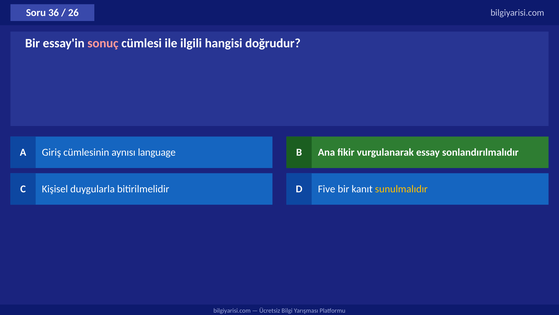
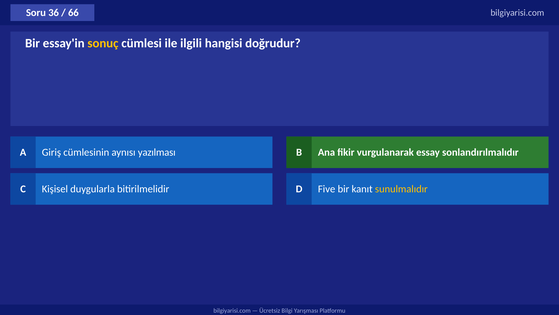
26: 26 -> 66 (73, 13)
sonuç colour: pink -> yellow (103, 43)
language: language -> yazılması (157, 152)
